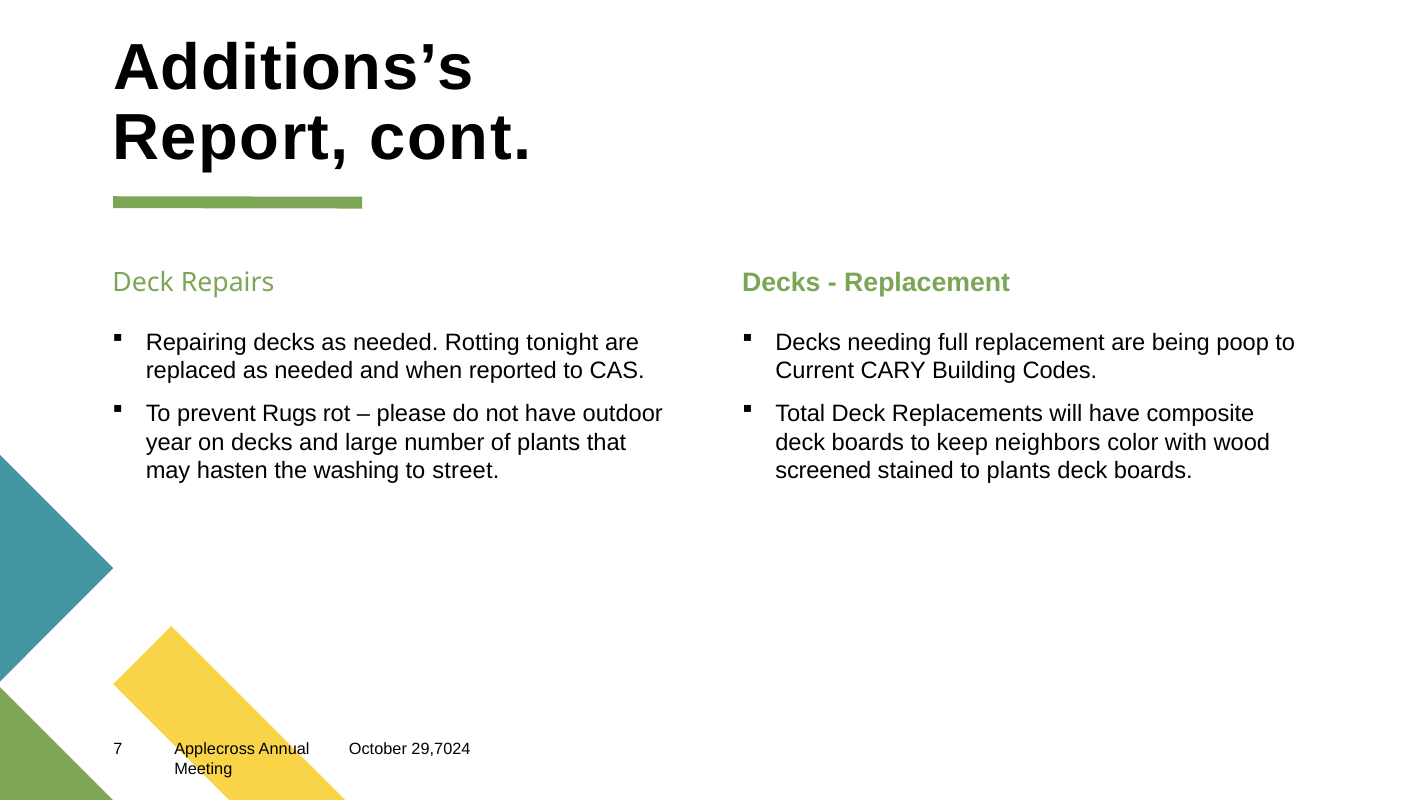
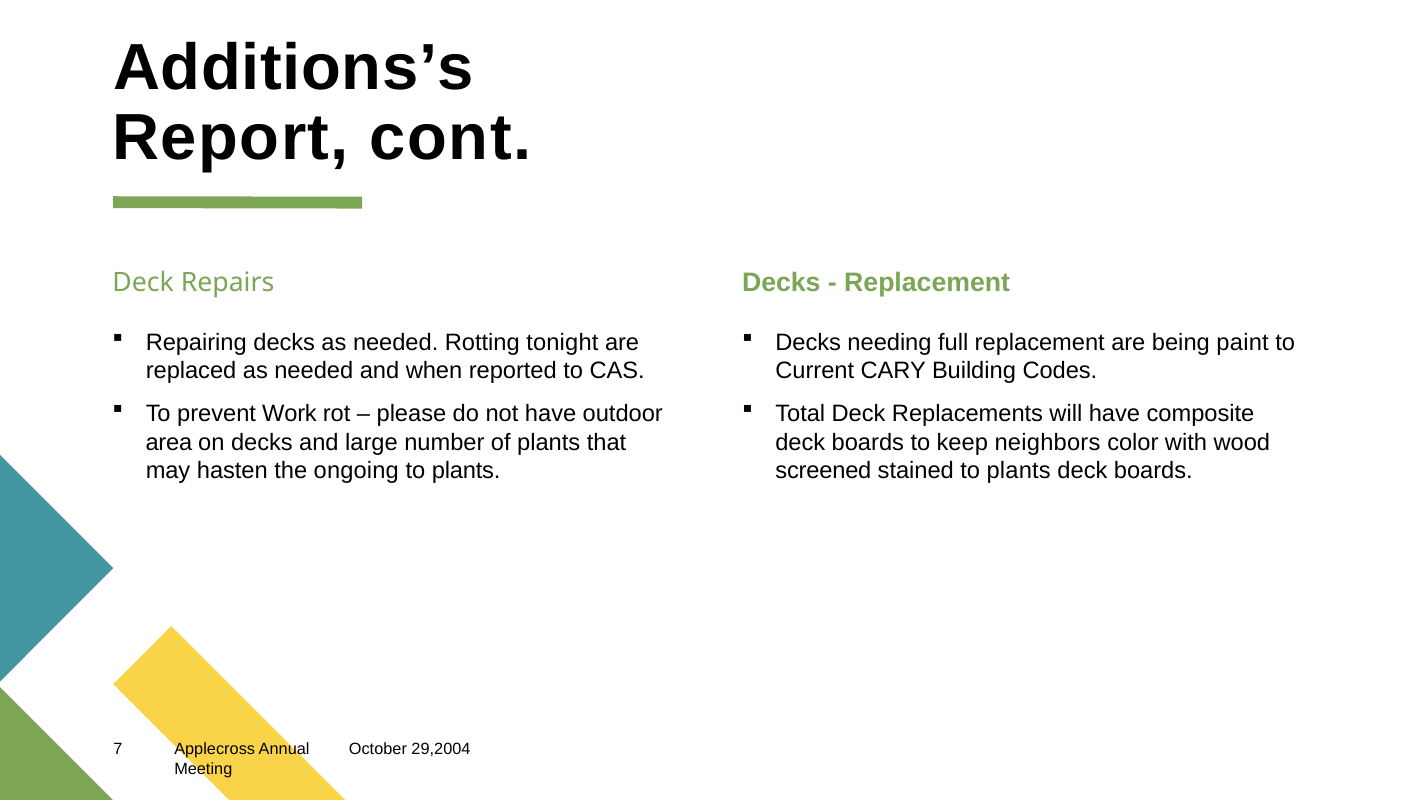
poop: poop -> paint (1243, 342)
Rugs: Rugs -> Work (289, 414)
year: year -> area (169, 442)
washing: washing -> ongoing (356, 471)
street: street -> plants (466, 471)
29,7024: 29,7024 -> 29,2004 (441, 749)
